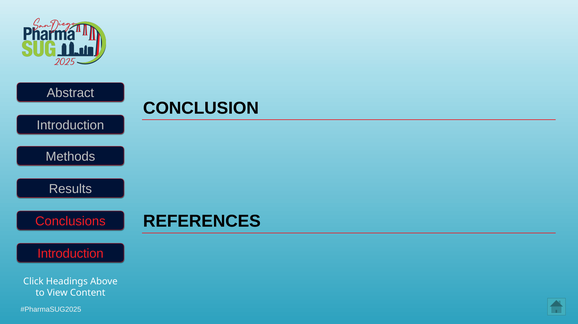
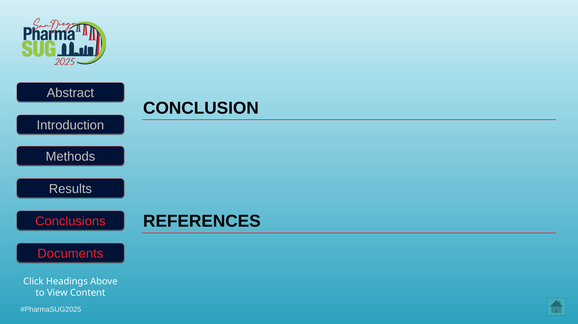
Introduction: Introduction -> Documents (70, 254)
